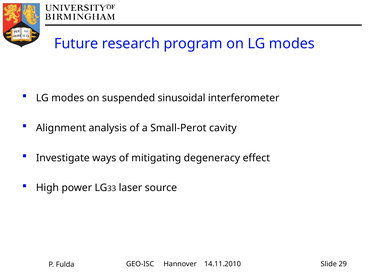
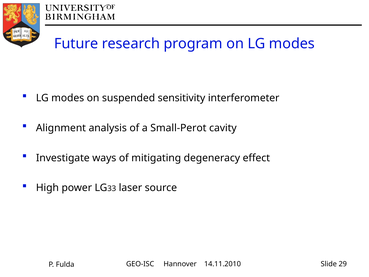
sinusoidal: sinusoidal -> sensitivity (182, 98)
